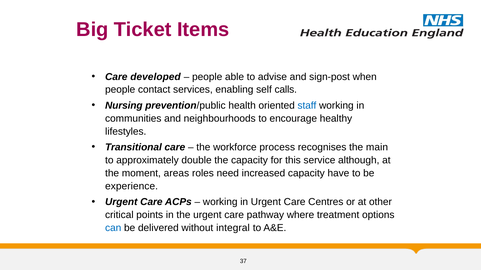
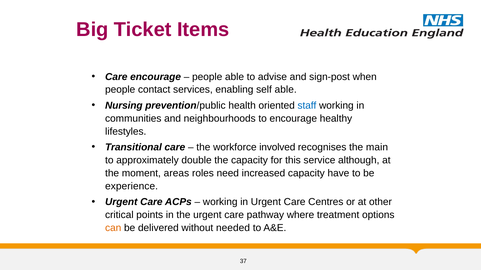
Care developed: developed -> encourage (156, 77)
self calls: calls -> able (286, 90)
process: process -> involved (277, 148)
can colour: blue -> orange (113, 228)
integral: integral -> needed (233, 228)
